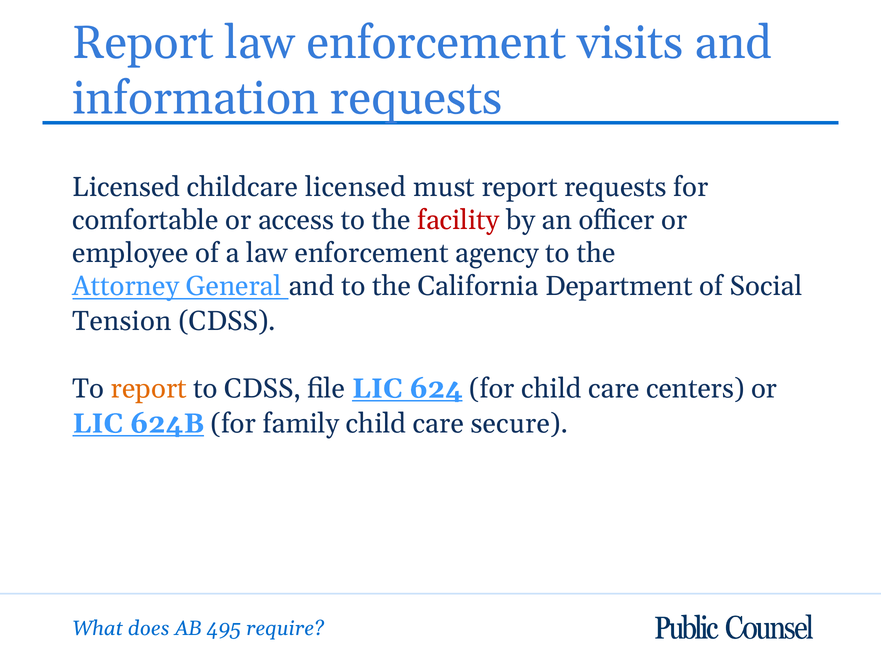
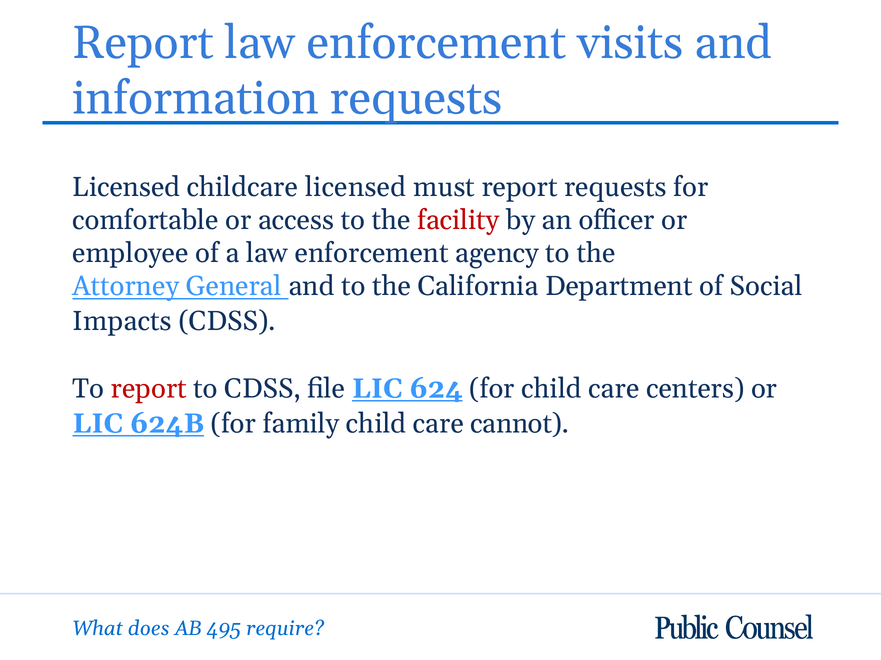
Tension: Tension -> Impacts (122, 322)
report colour: orange -> red (149, 389)
secure: secure -> cannot (520, 424)
